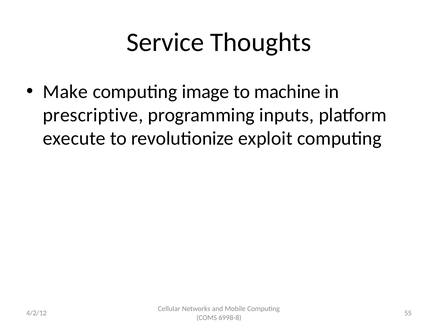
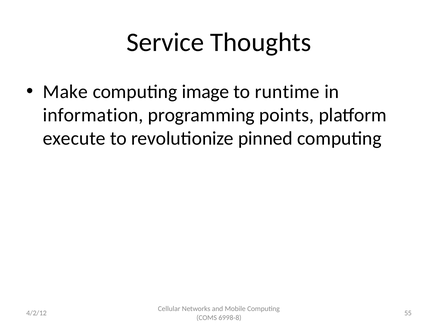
machine: machine -> runtime (287, 92)
prescriptive: prescriptive -> information (93, 115)
inputs: inputs -> points (287, 115)
exploit: exploit -> pinned (265, 139)
